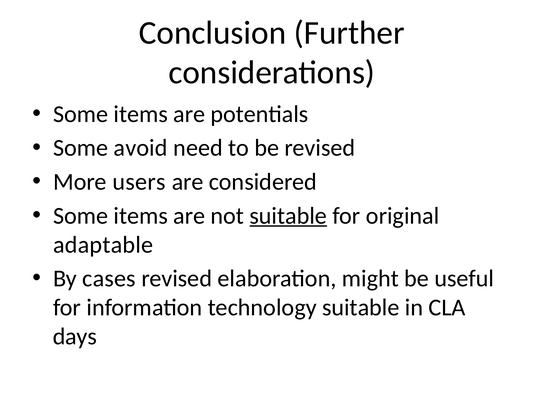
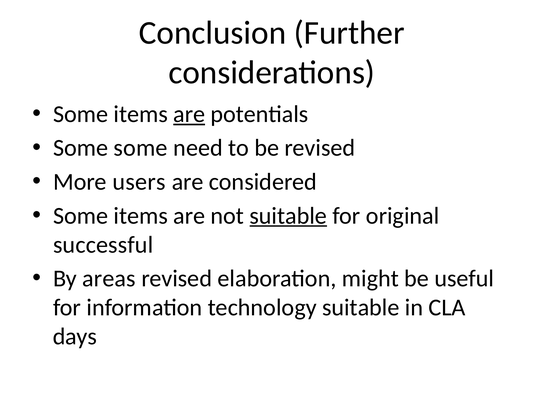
are underline: none -> present (189, 114)
Some avoid: avoid -> some (141, 148)
adaptable: adaptable -> successful (103, 245)
cases: cases -> areas (109, 279)
